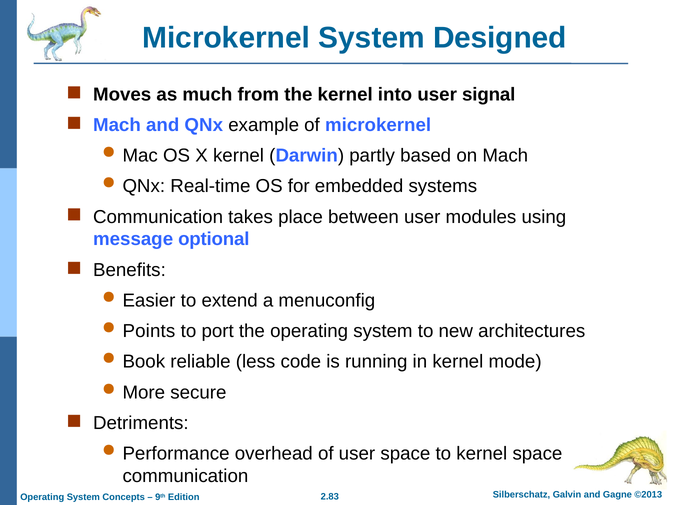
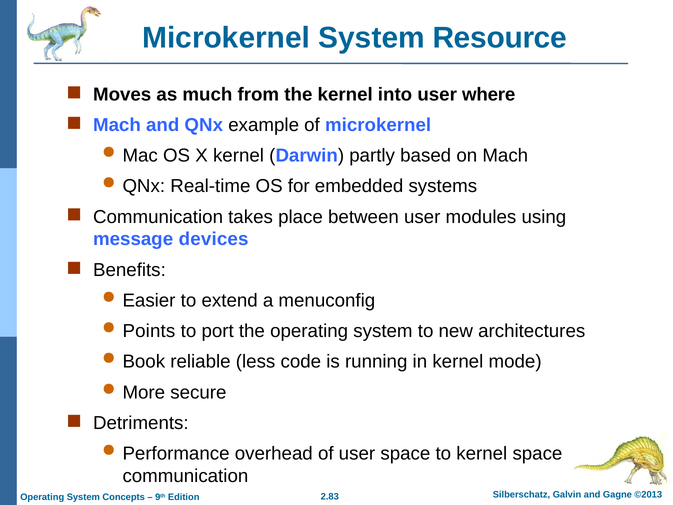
Designed: Designed -> Resource (500, 38)
signal: signal -> where (489, 94)
optional: optional -> devices (214, 239)
